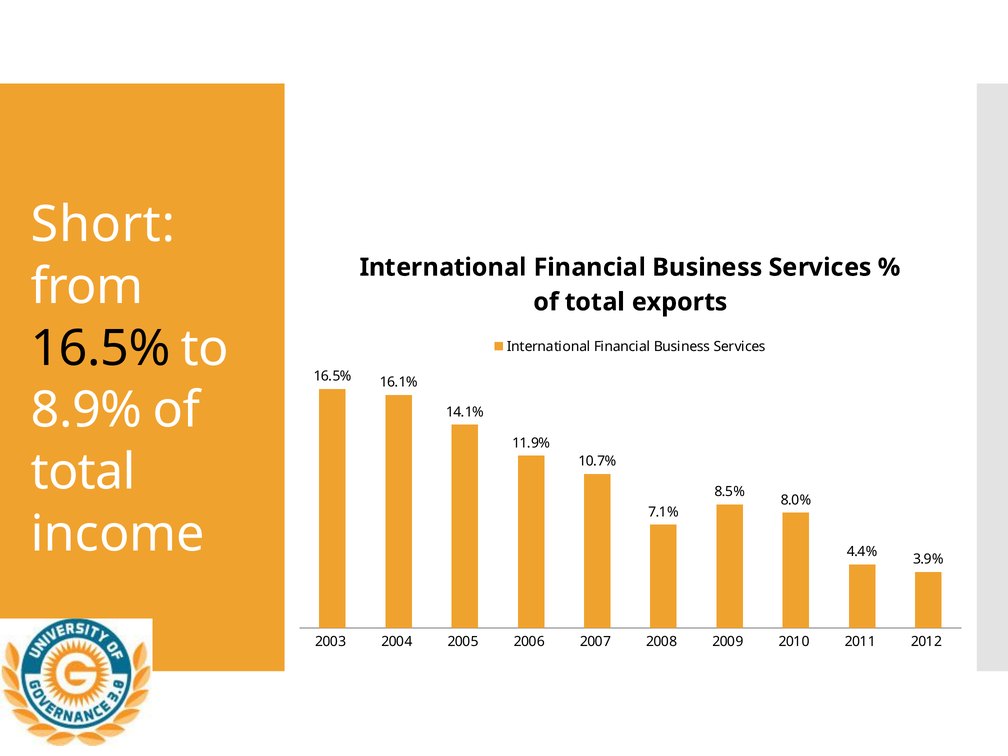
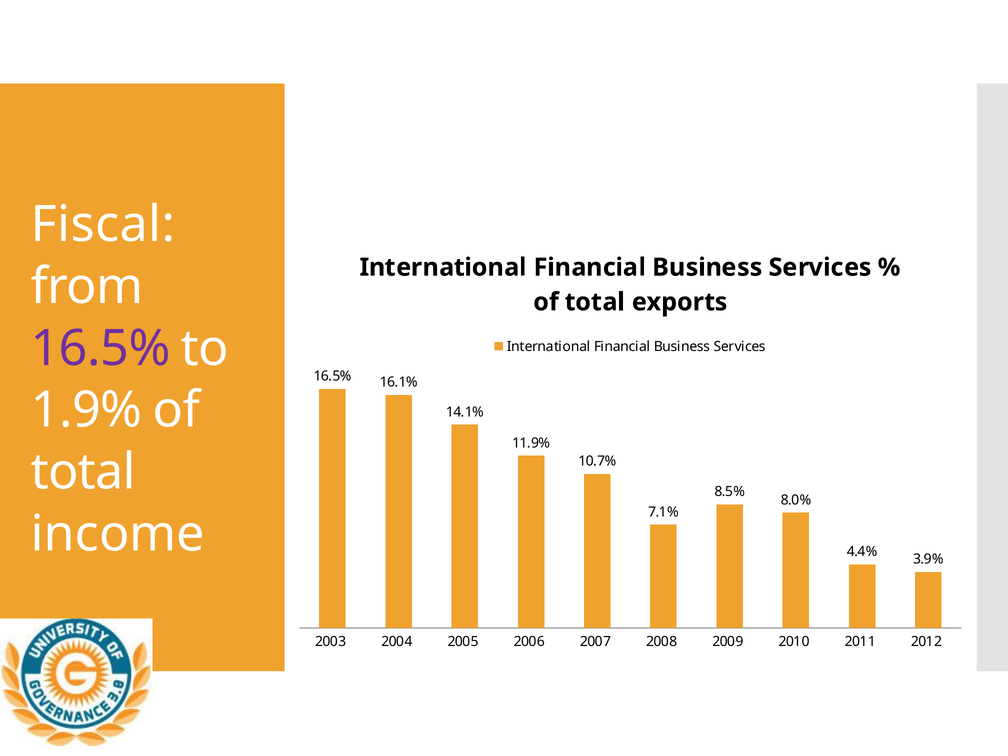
Short: Short -> Fiscal (103, 225)
16.5% colour: black -> purple (101, 348)
8.9%: 8.9% -> 1.9% (87, 410)
